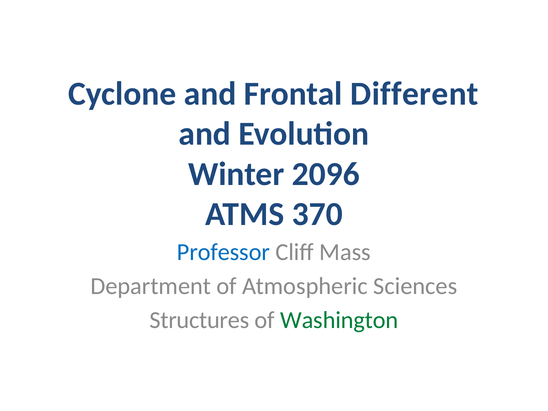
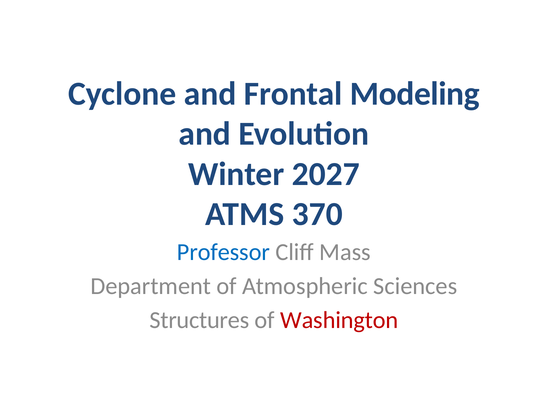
Different: Different -> Modeling (415, 94)
2096: 2096 -> 2027 (326, 174)
Washington colour: green -> red (339, 320)
